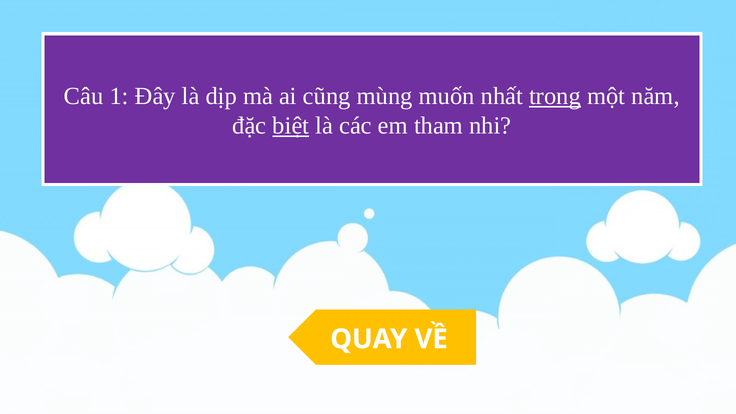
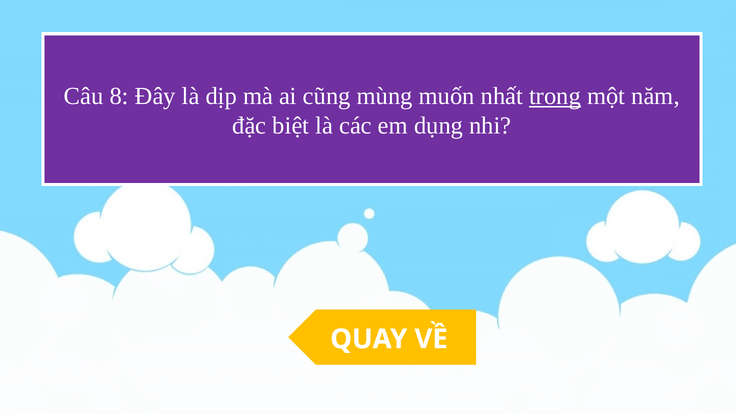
1: 1 -> 8 (119, 96)
biệt underline: present -> none (291, 126)
tham: tham -> dụng (439, 126)
